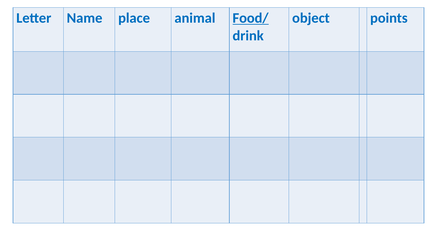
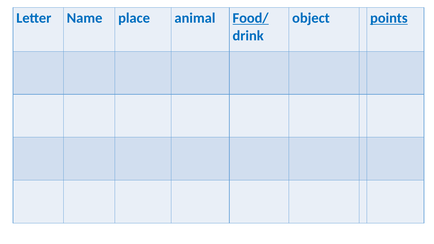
points underline: none -> present (389, 18)
